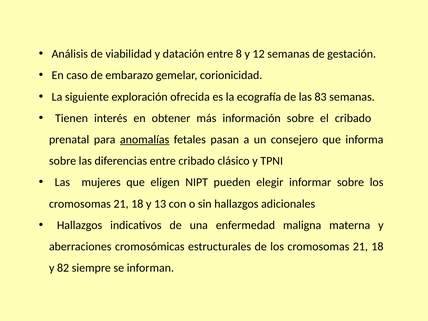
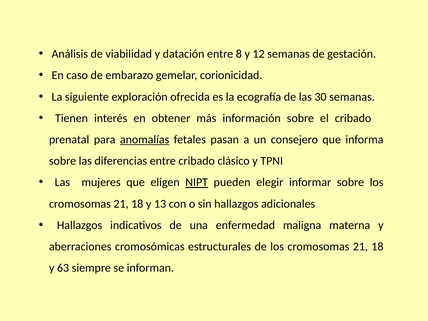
83: 83 -> 30 (321, 97)
NIPT underline: none -> present (197, 182)
82: 82 -> 63 (63, 268)
